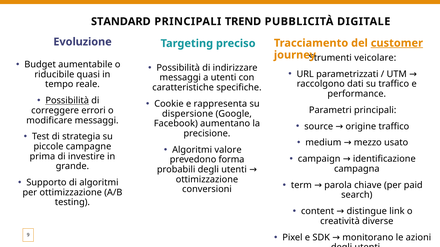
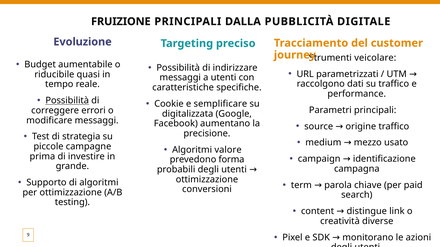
STANDARD: STANDARD -> FRUIZIONE (121, 22)
TREND: TREND -> DALLA (243, 22)
customer underline: present -> none (397, 43)
rappresenta: rappresenta -> semplificare (220, 104)
dispersione: dispersione -> digitalizzata (188, 114)
